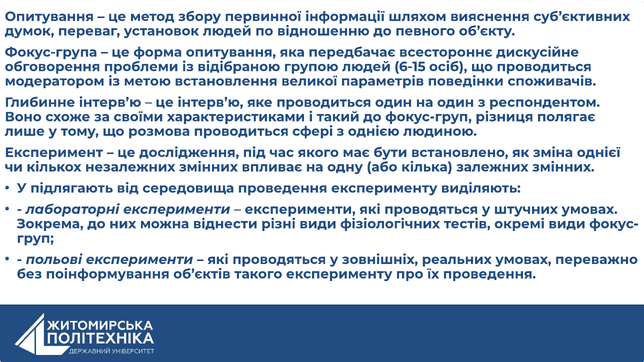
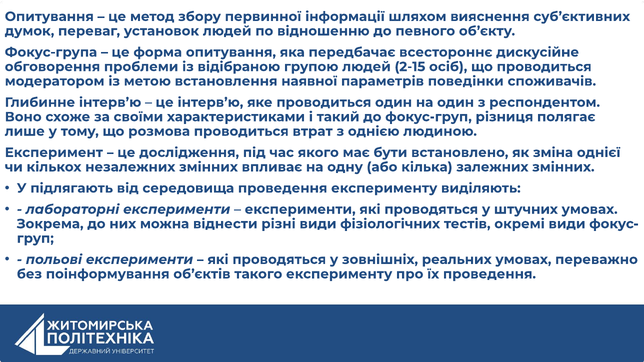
6-15: 6-15 -> 2-15 (410, 67)
великої: великої -> наявної (309, 81)
сфері: сфері -> втрат (313, 131)
